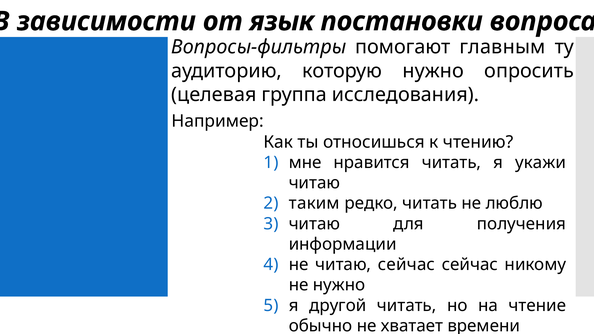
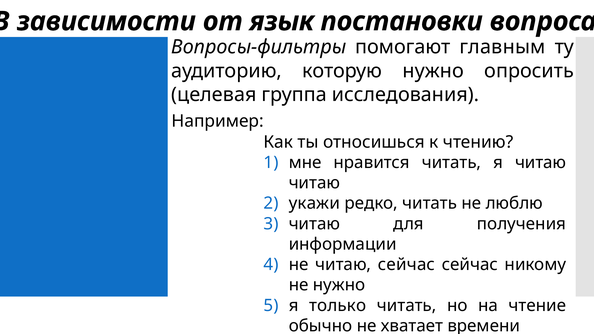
я укажи: укажи -> читаю (541, 163)
таким: таким -> укажи (314, 203)
другой: другой -> только (338, 306)
